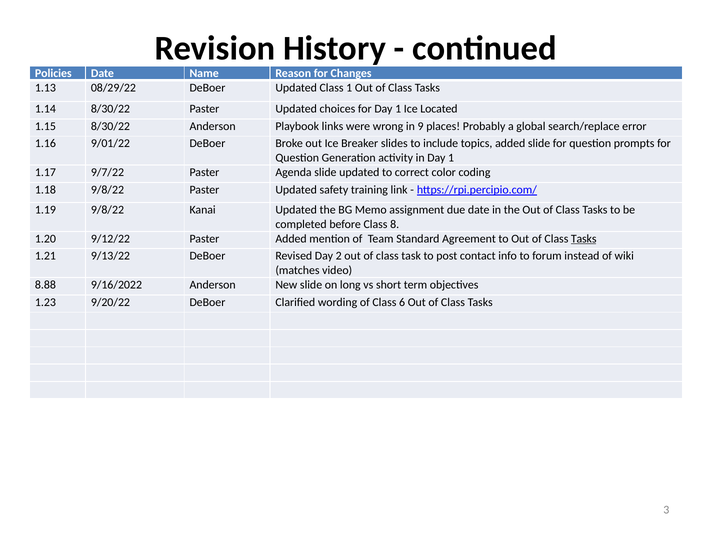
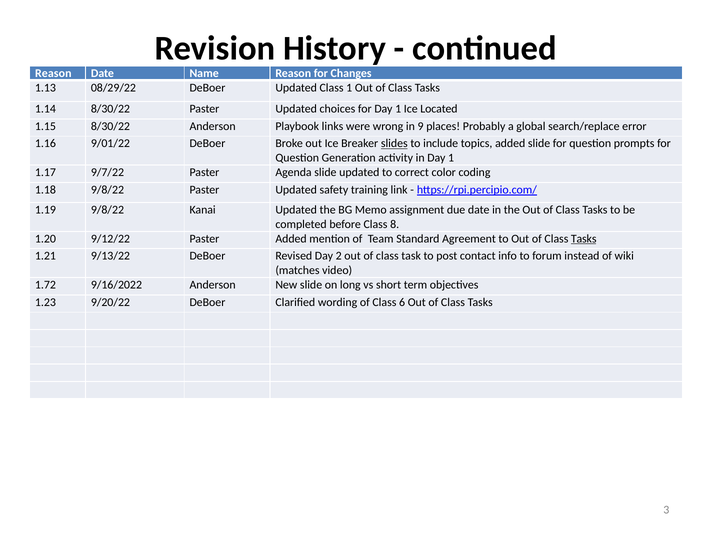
Policies: Policies -> Reason (53, 73)
slides underline: none -> present (394, 144)
8.88: 8.88 -> 1.72 (45, 285)
